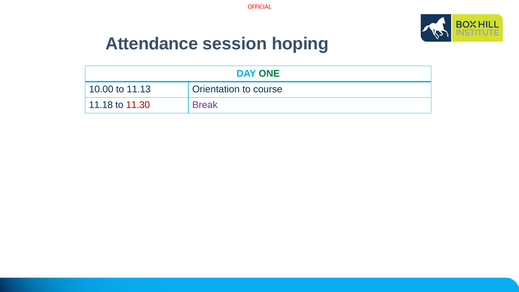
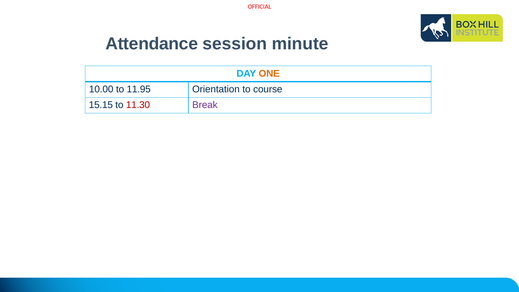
hoping: hoping -> minute (300, 44)
ONE colour: green -> orange (269, 73)
11.13: 11.13 -> 11.95 (139, 89)
11.18: 11.18 -> 15.15 (101, 105)
